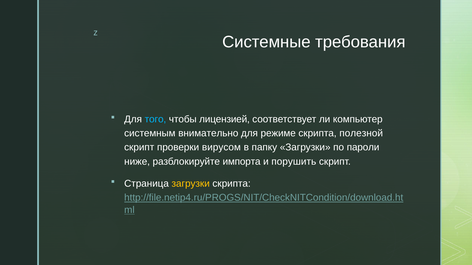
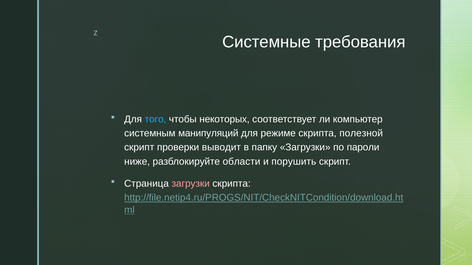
лицензией: лицензией -> некоторых (225, 119)
внимательно: внимательно -> манипуляций (208, 134)
вирусом: вирусом -> выводит (221, 148)
импорта: импорта -> области (242, 162)
загрузки colour: yellow -> pink (191, 184)
